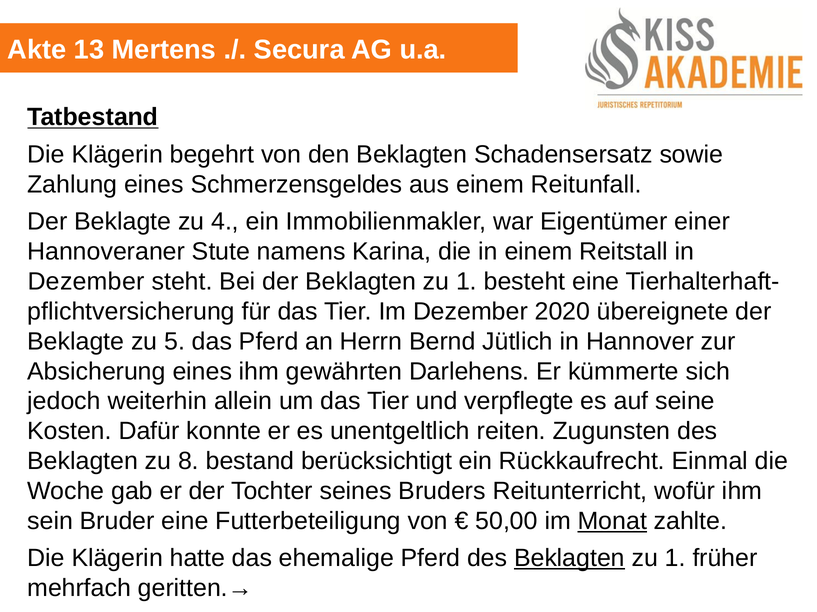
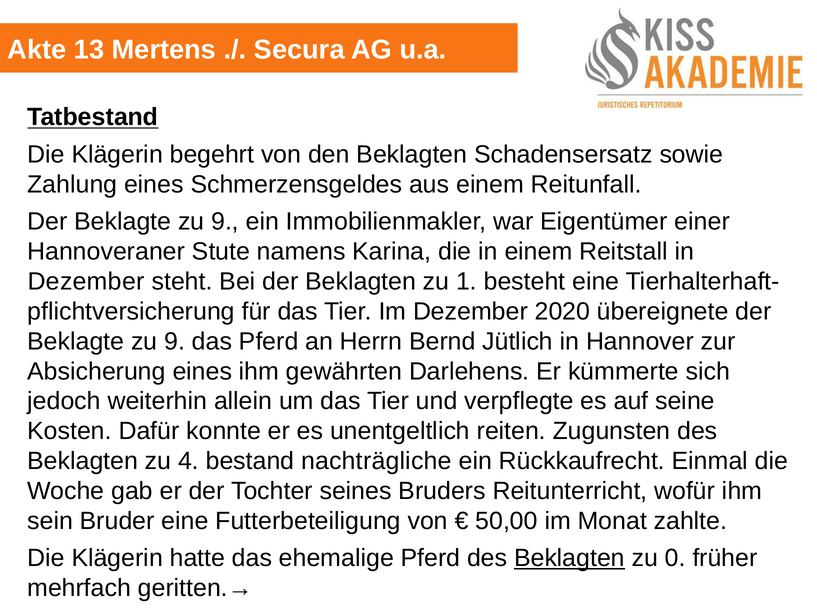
4: 4 -> 9 (225, 222)
5: 5 -> 9 (175, 342)
8: 8 -> 4 (188, 462)
berücksichtigt: berücksichtigt -> nachträgliche (376, 462)
Monat underline: present -> none (612, 521)
1: 1 -> 0 (675, 559)
